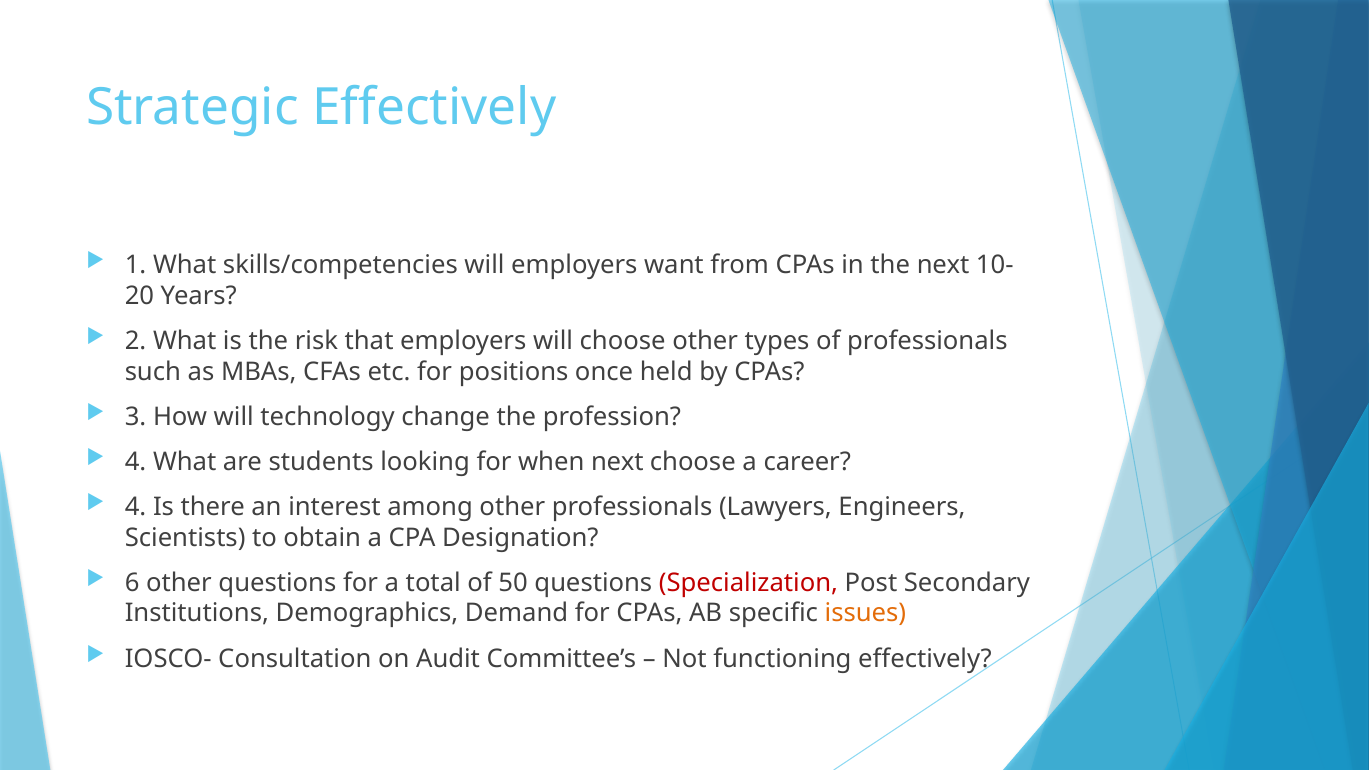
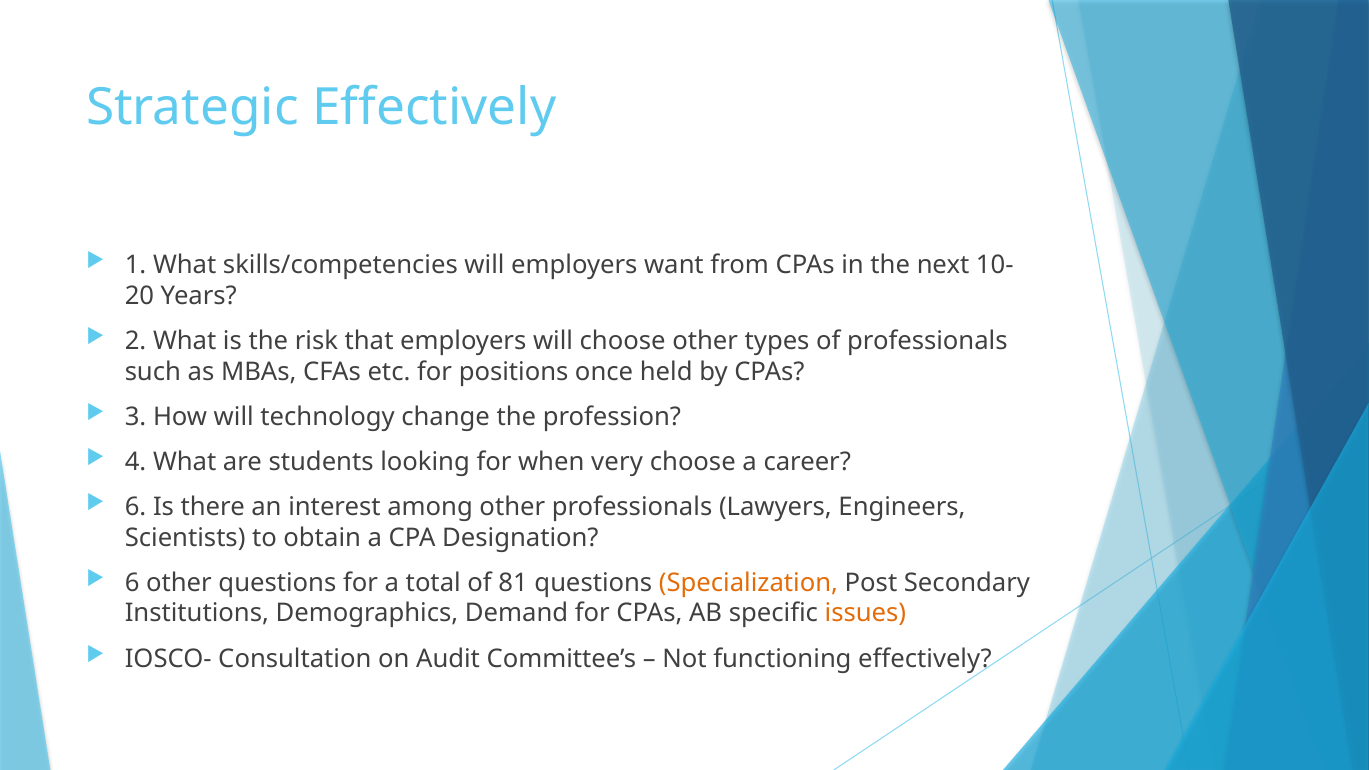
when next: next -> very (617, 462)
4: 4 -> 6 (136, 507)
50: 50 -> 81 (513, 583)
Specialization colour: red -> orange (748, 583)
